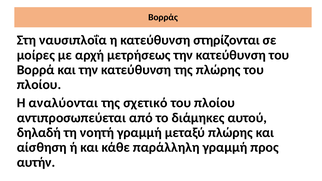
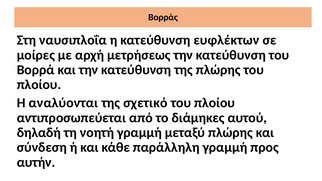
στηρίζονται: στηρίζονται -> ευφλέκτων (226, 40)
αίσθηση: αίσθηση -> σύνδεση (42, 148)
